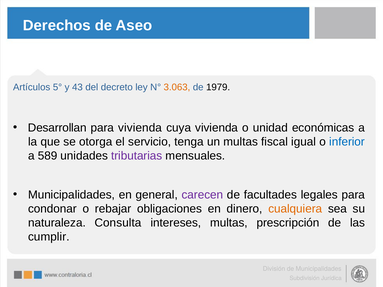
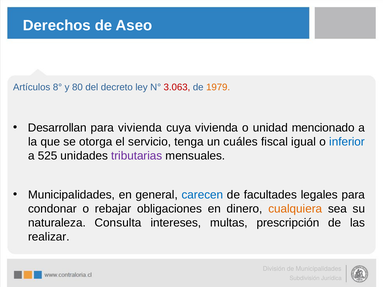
5°: 5° -> 8° (57, 87)
43: 43 -> 80 (77, 87)
3.063 colour: orange -> red (177, 87)
1979 colour: black -> orange (218, 87)
económicas: económicas -> mencionado (323, 128)
un multas: multas -> cuáles (241, 142)
589: 589 -> 525 (48, 156)
carecen colour: purple -> blue (202, 195)
cumplir: cumplir -> realizar (49, 237)
